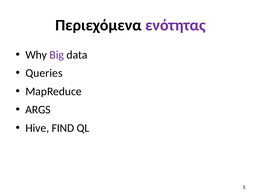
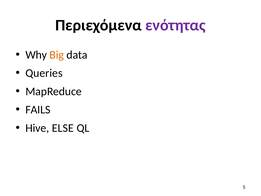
Big colour: purple -> orange (57, 55)
ARGS: ARGS -> FAILS (38, 110)
FIND: FIND -> ELSE (63, 128)
